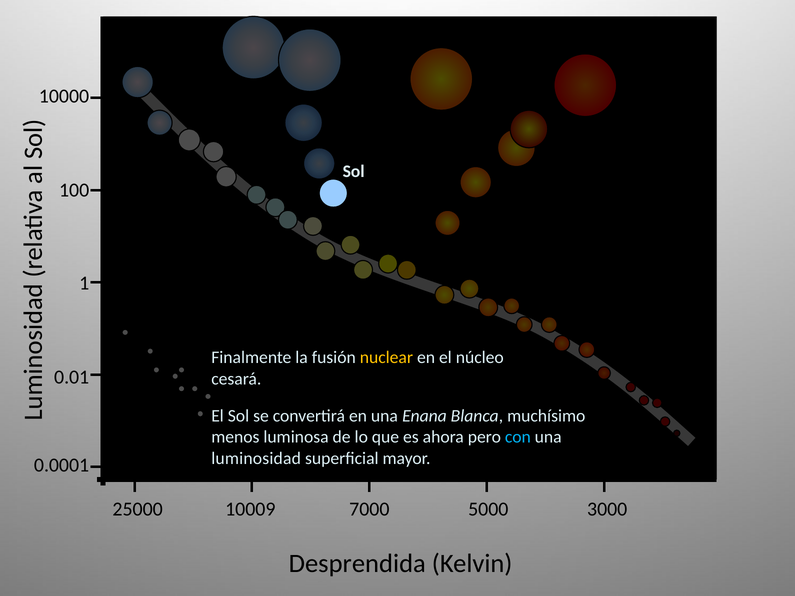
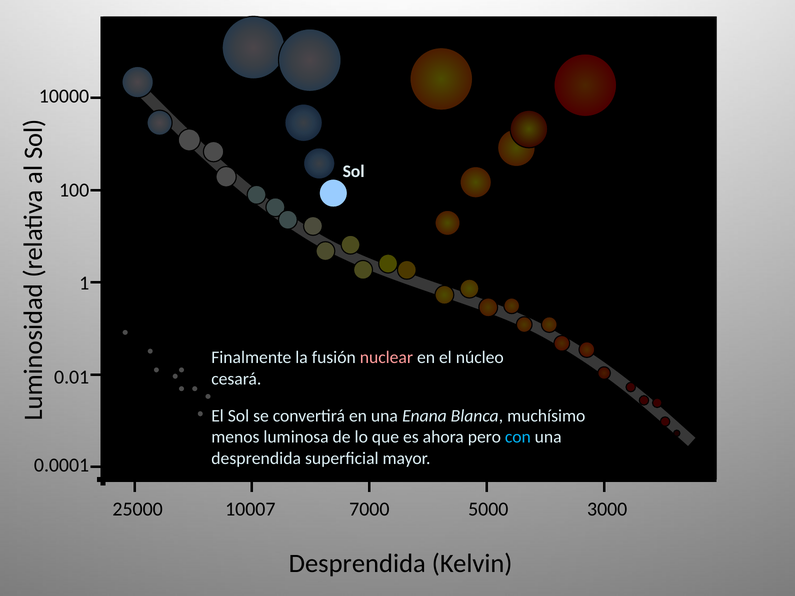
nuclear colour: yellow -> pink (386, 358)
luminosidad: luminosidad -> desprendida (256, 458)
10009: 10009 -> 10007 (250, 509)
